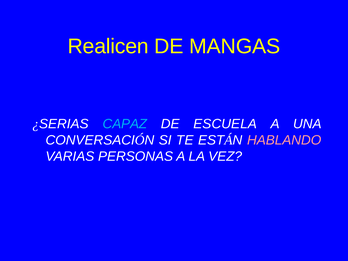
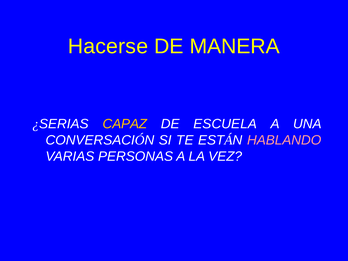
Realicen: Realicen -> Hacerse (108, 46)
MANGAS: MANGAS -> MANERA (235, 46)
CAPAZ colour: light blue -> yellow (125, 124)
